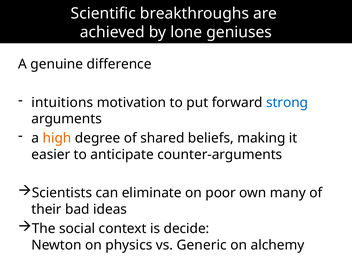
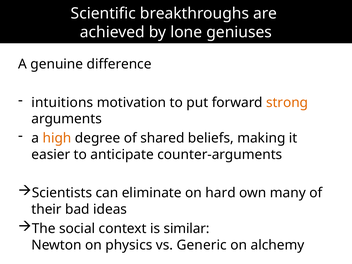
strong colour: blue -> orange (287, 103)
poor: poor -> hard (221, 193)
decide: decide -> similar (187, 229)
